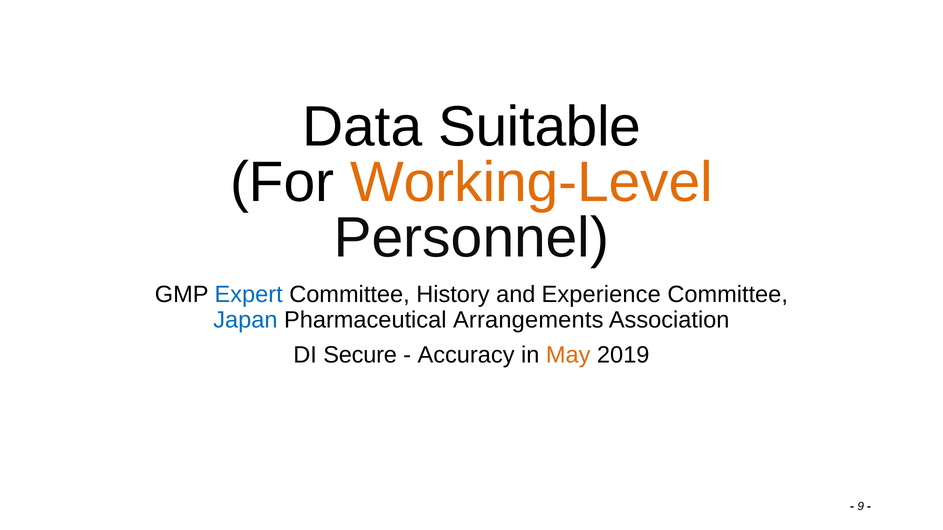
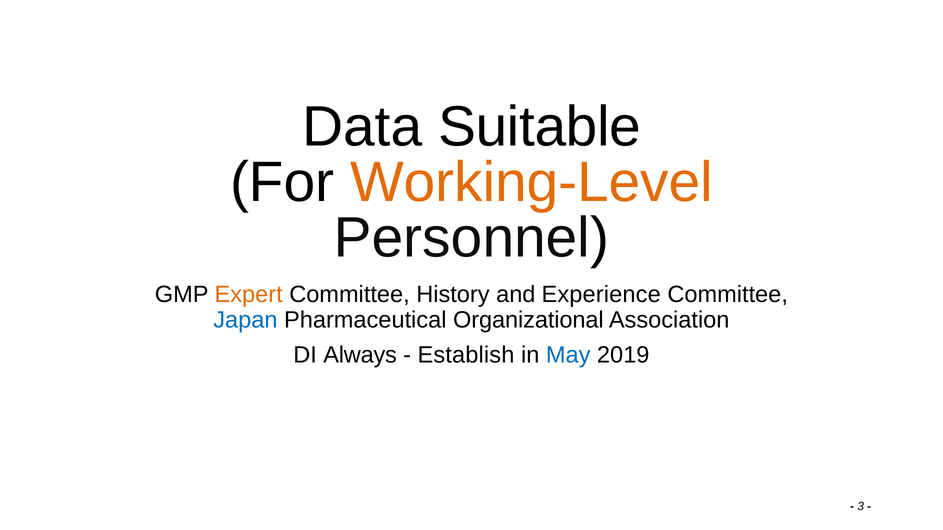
Expert colour: blue -> orange (249, 295)
Arrangements: Arrangements -> Organizational (528, 320)
Secure: Secure -> Always (360, 355)
Accuracy: Accuracy -> Establish (466, 355)
May colour: orange -> blue (568, 355)
9: 9 -> 3 (861, 507)
